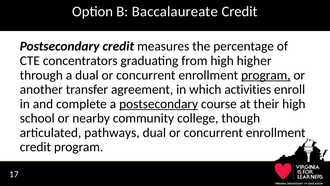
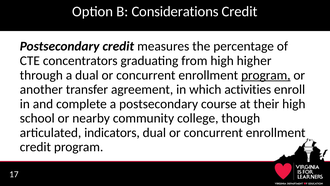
Baccalaureate: Baccalaureate -> Considerations (175, 11)
postsecondary underline: present -> none (159, 104)
pathways: pathways -> indicators (112, 132)
